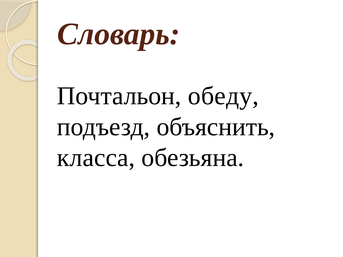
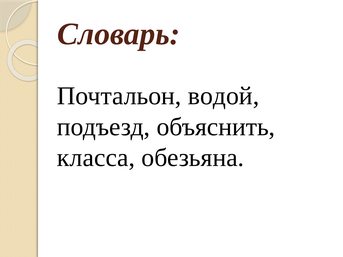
обеду: обеду -> водой (224, 96)
